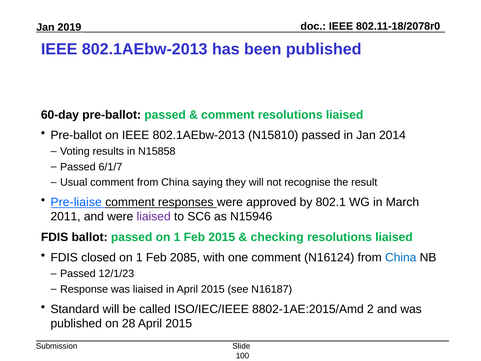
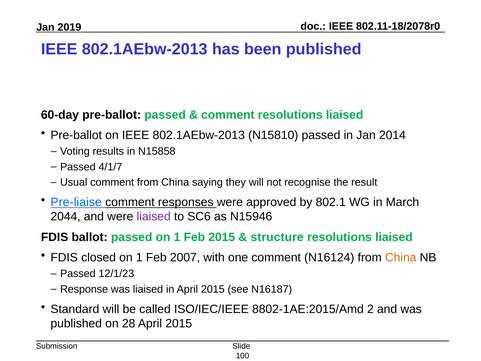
6/1/7: 6/1/7 -> 4/1/7 (110, 167)
2011: 2011 -> 2044 (66, 216)
checking: checking -> structure (277, 237)
2085: 2085 -> 2007 (185, 257)
China colour: blue -> orange (401, 257)
